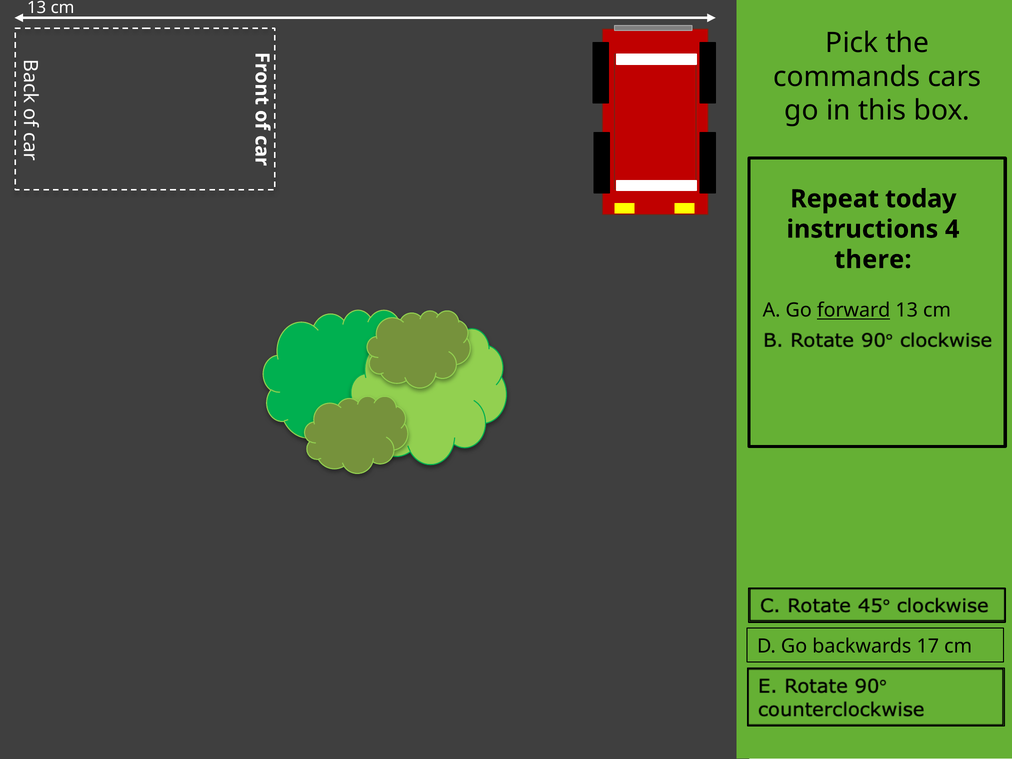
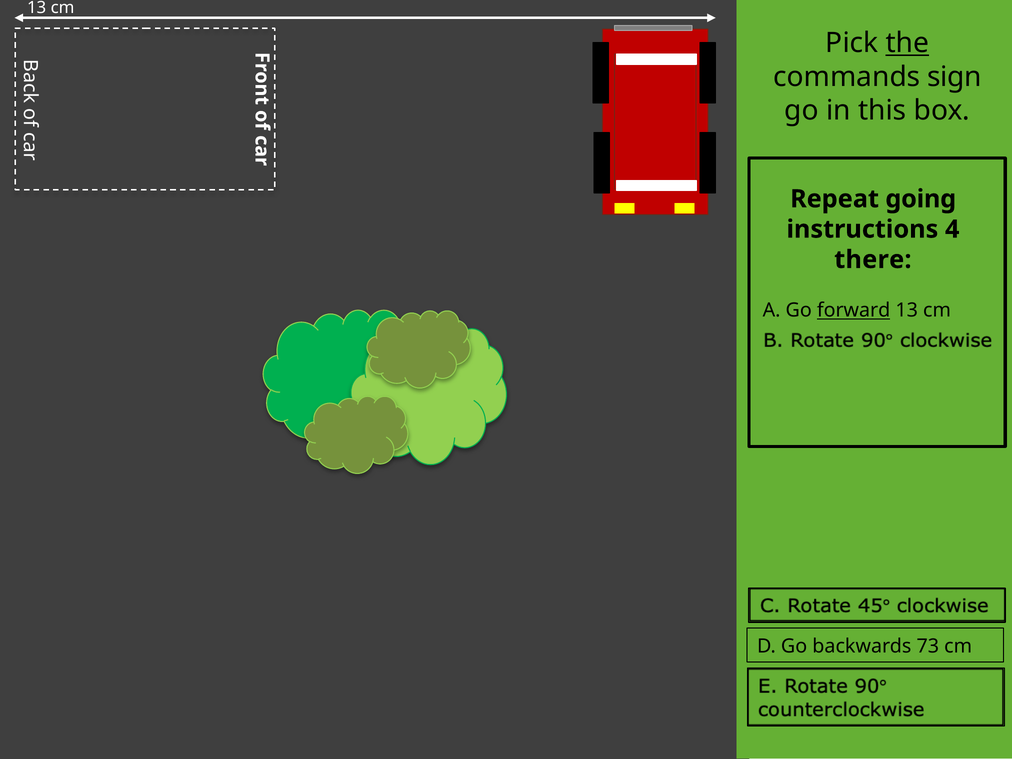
the underline: none -> present (907, 43)
cars: cars -> sign (955, 77)
today: today -> going (921, 199)
17: 17 -> 73 (928, 646)
